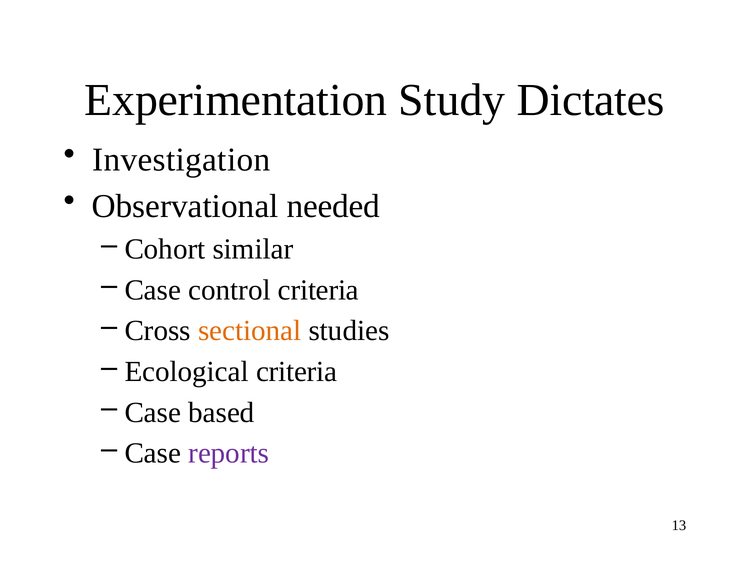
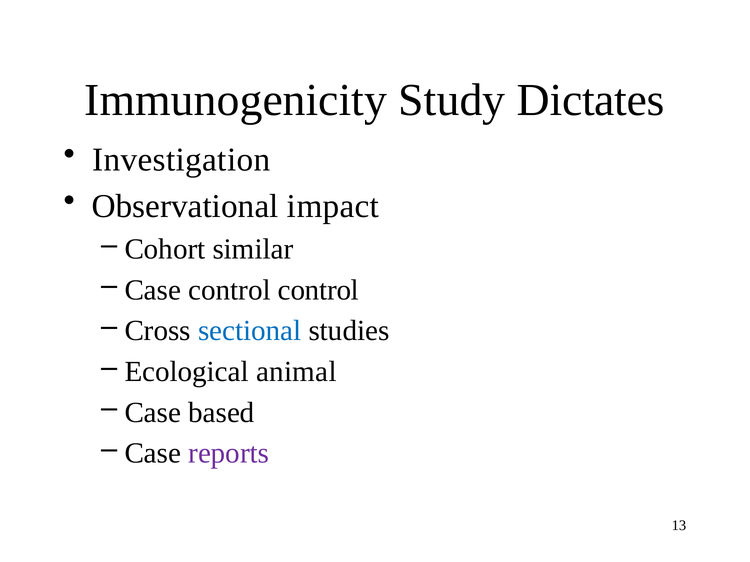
Experimentation: Experimentation -> Immunogenicity (236, 100)
needed: needed -> impact (333, 206)
control criteria: criteria -> control (318, 290)
sectional colour: orange -> blue (250, 331)
Ecological criteria: criteria -> animal (296, 372)
